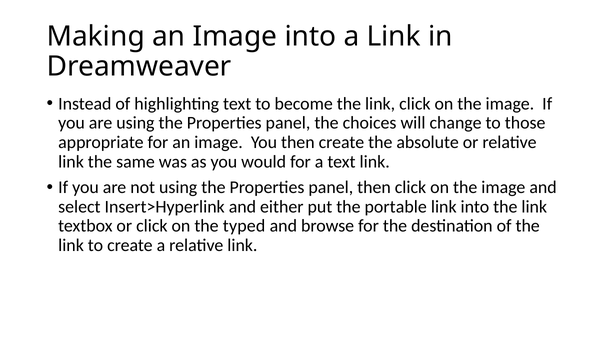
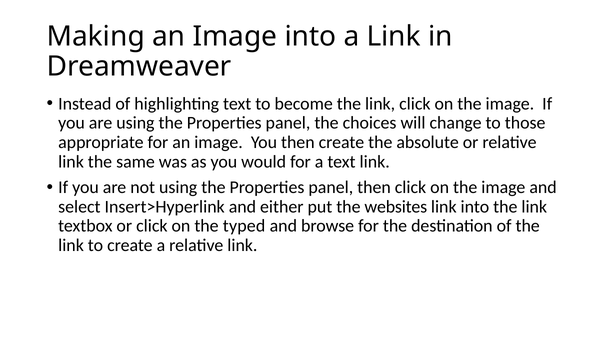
portable: portable -> websites (396, 207)
